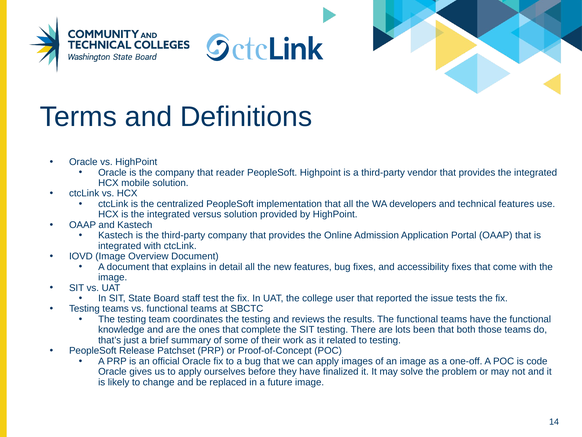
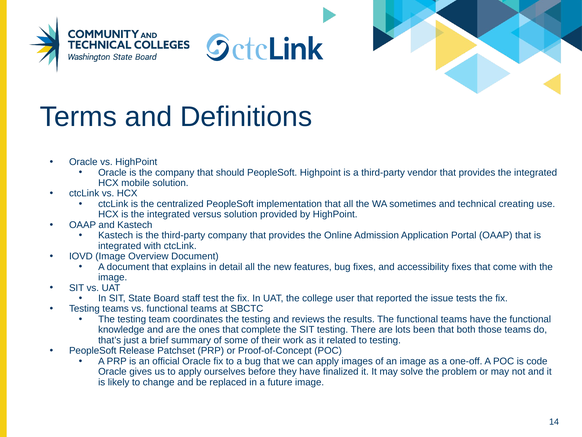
reader: reader -> should (230, 172)
developers: developers -> sometimes (413, 204)
technical features: features -> creating (516, 204)
